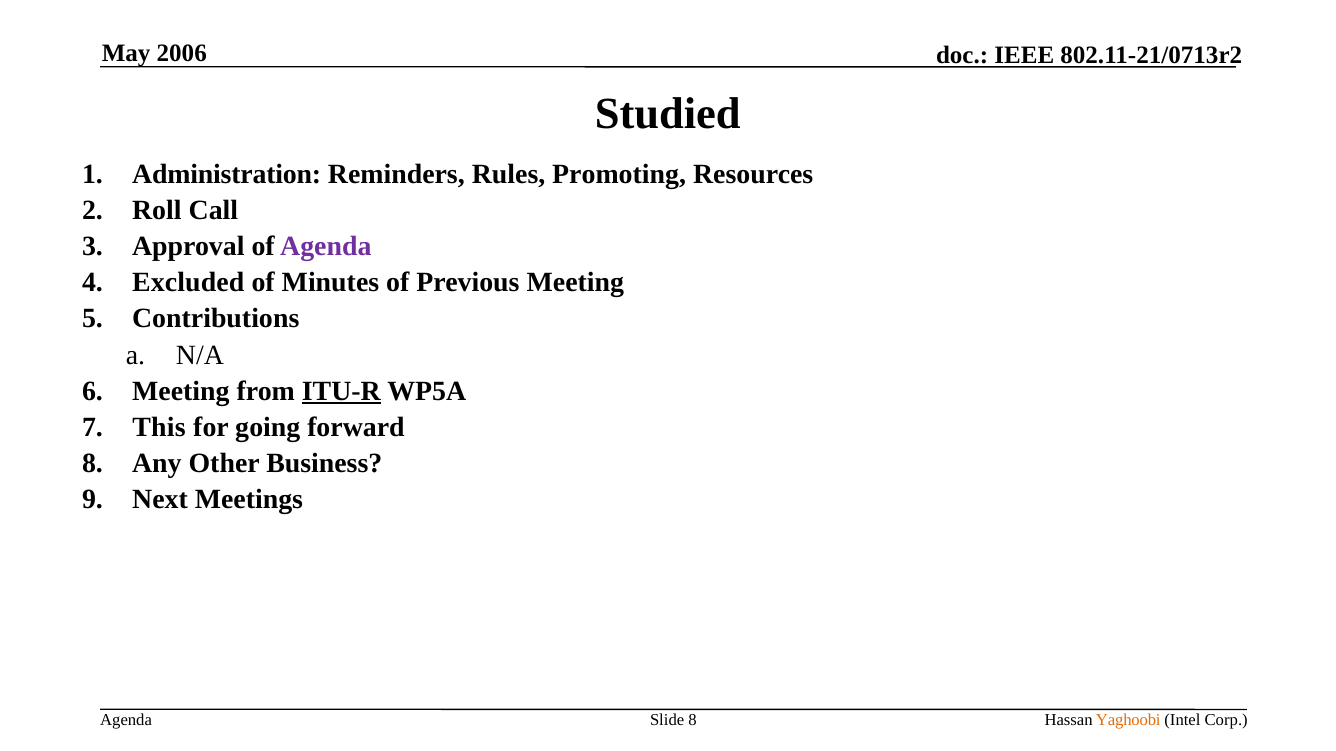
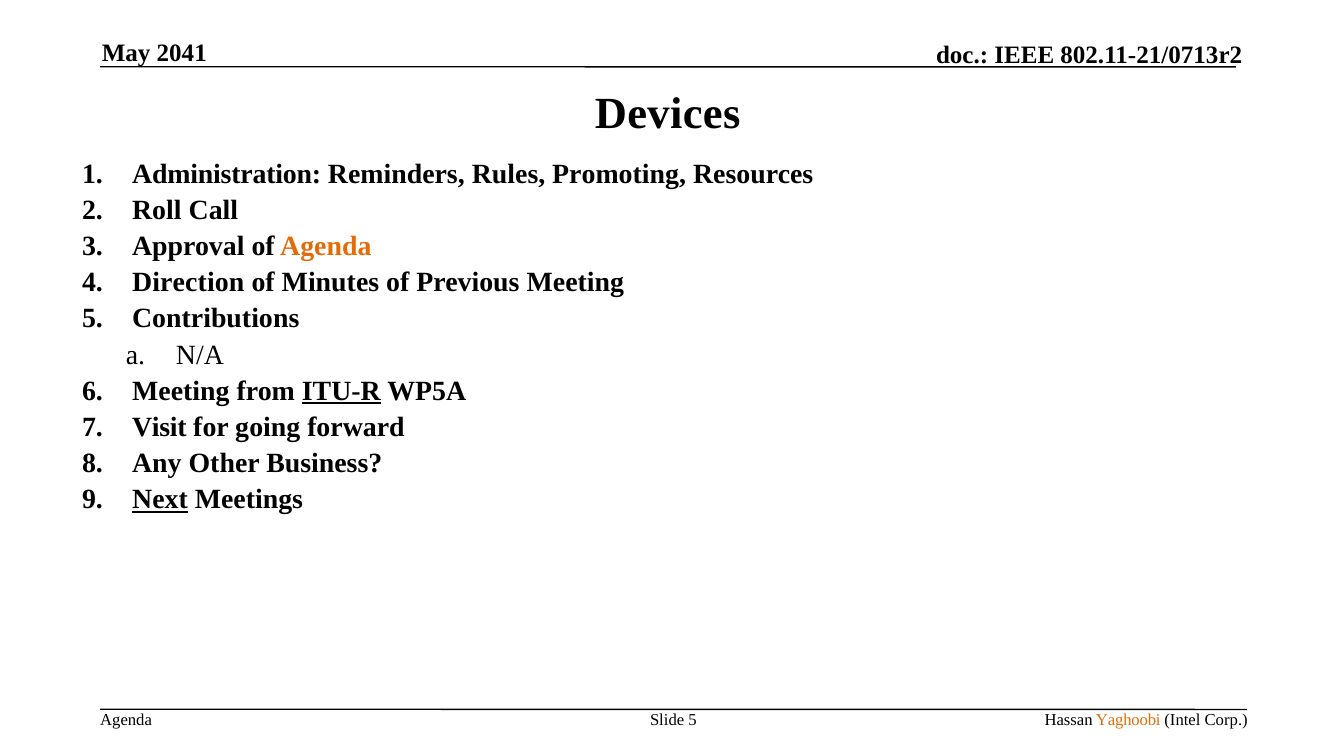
2006: 2006 -> 2041 (182, 53)
Studied: Studied -> Devices (668, 114)
Agenda colour: purple -> orange (326, 247)
Excluded: Excluded -> Direction (188, 283)
This: This -> Visit (159, 428)
Next underline: none -> present (160, 500)
Slide 8: 8 -> 5 (693, 721)
